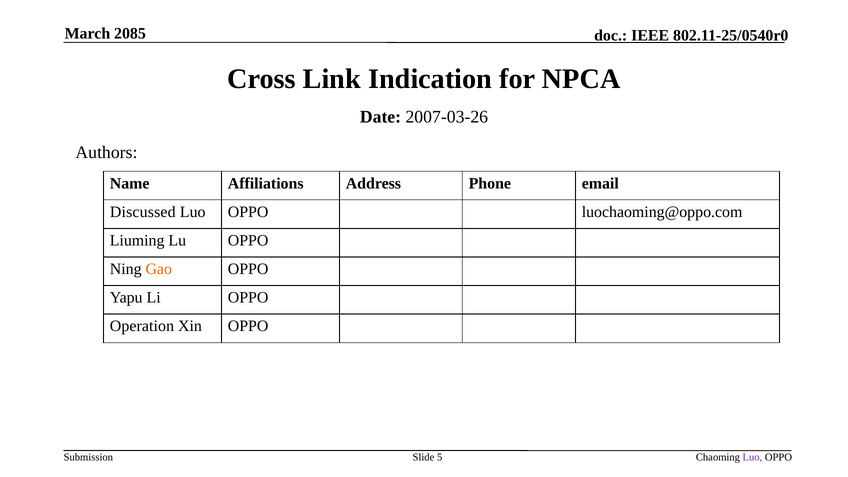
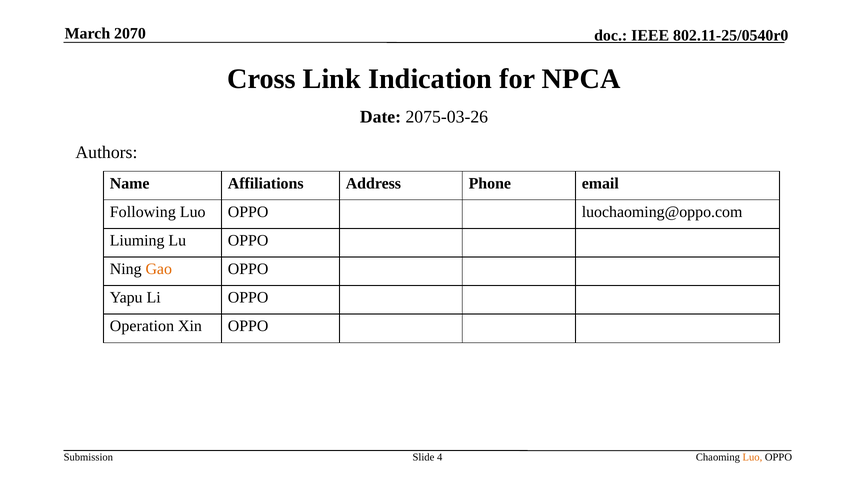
2085: 2085 -> 2070 (130, 34)
2007-03-26: 2007-03-26 -> 2075-03-26 (447, 117)
Discussed: Discussed -> Following (143, 212)
5: 5 -> 4 (440, 457)
Luo colour: purple -> orange (752, 457)
